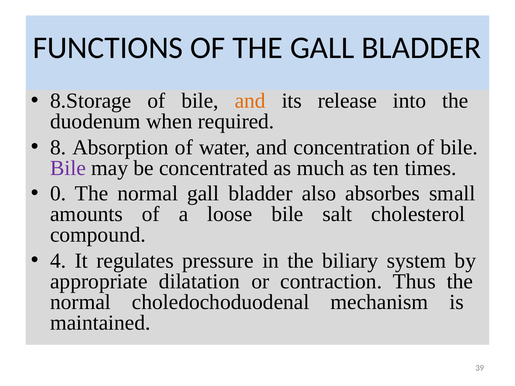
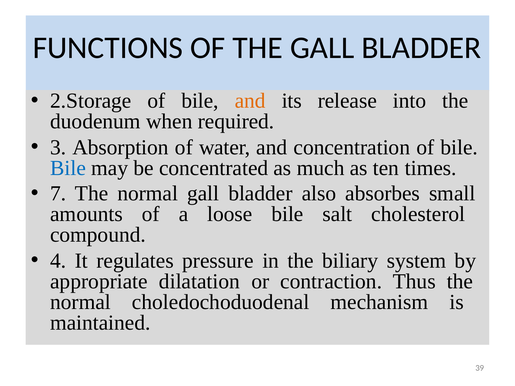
8.Storage: 8.Storage -> 2.Storage (91, 101)
8: 8 -> 3 (58, 148)
Bile colour: purple -> blue (68, 168)
0: 0 -> 7 (58, 194)
